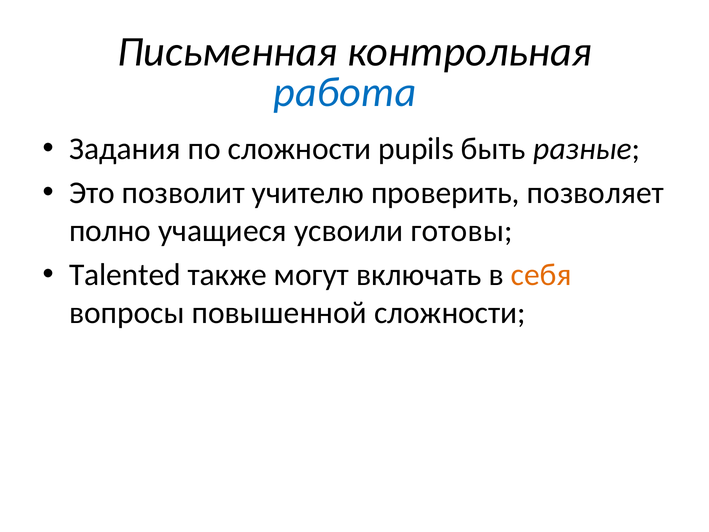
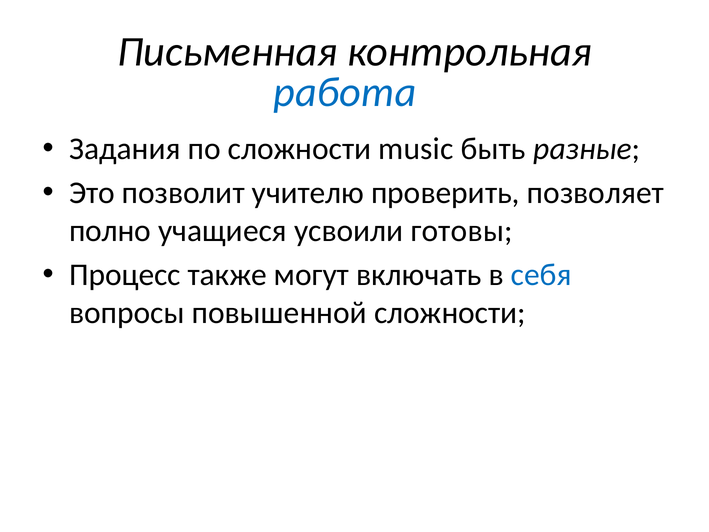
pupils: pupils -> music (416, 149)
Talented: Talented -> Процесс (125, 275)
себя colour: orange -> blue (541, 275)
